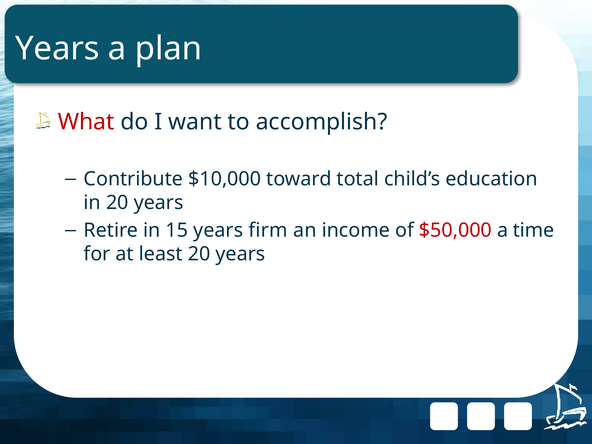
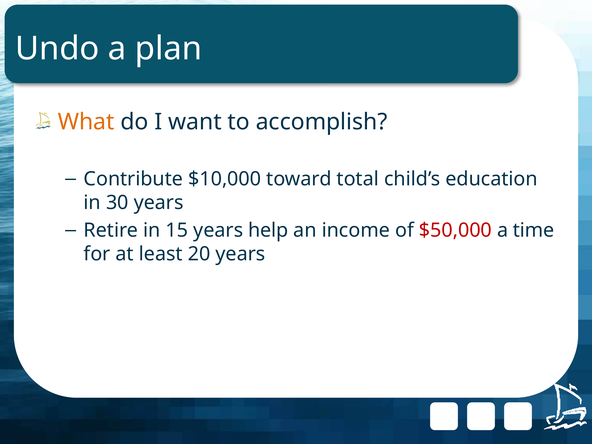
Years: Years -> Undo (57, 49)
What colour: red -> orange (86, 122)
in 20: 20 -> 30 (117, 203)
firm: firm -> help (268, 230)
